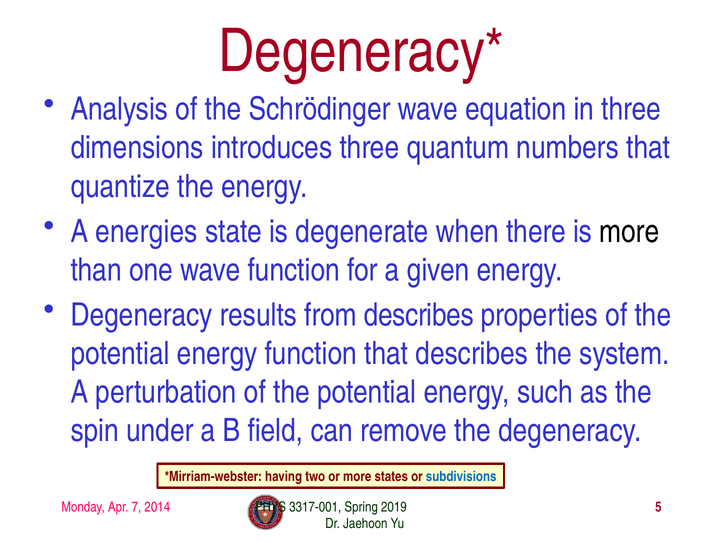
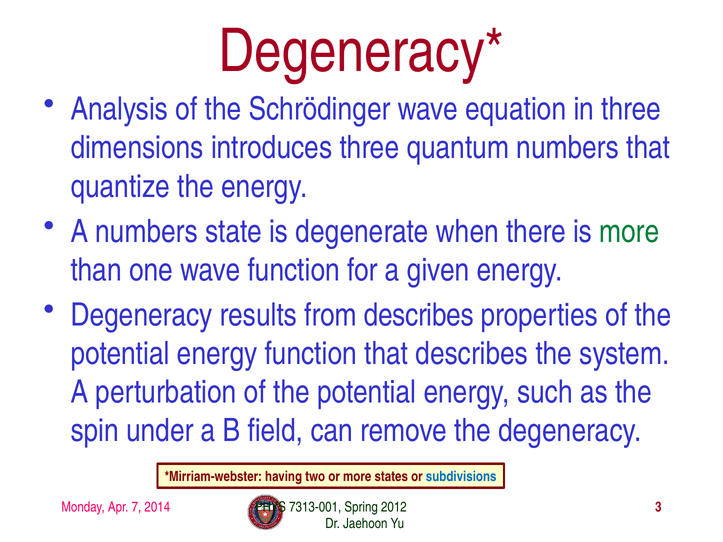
A energies: energies -> numbers (147, 232)
more colour: black -> green (629, 232)
3317-001: 3317-001 -> 7313-001 (315, 507)
2019: 2019 -> 2012 (394, 507)
5: 5 -> 3 (658, 507)
